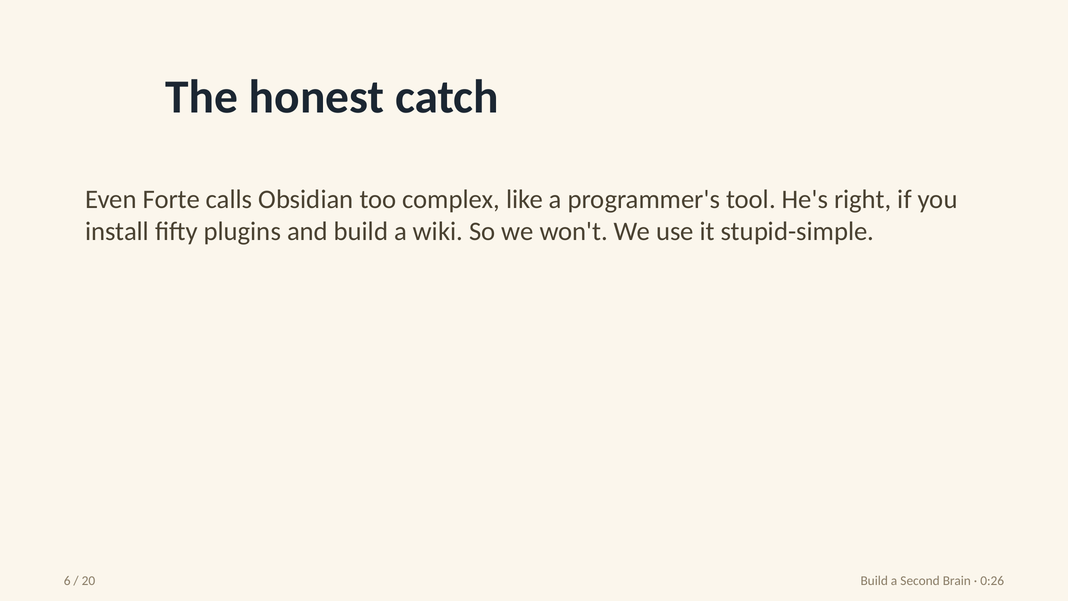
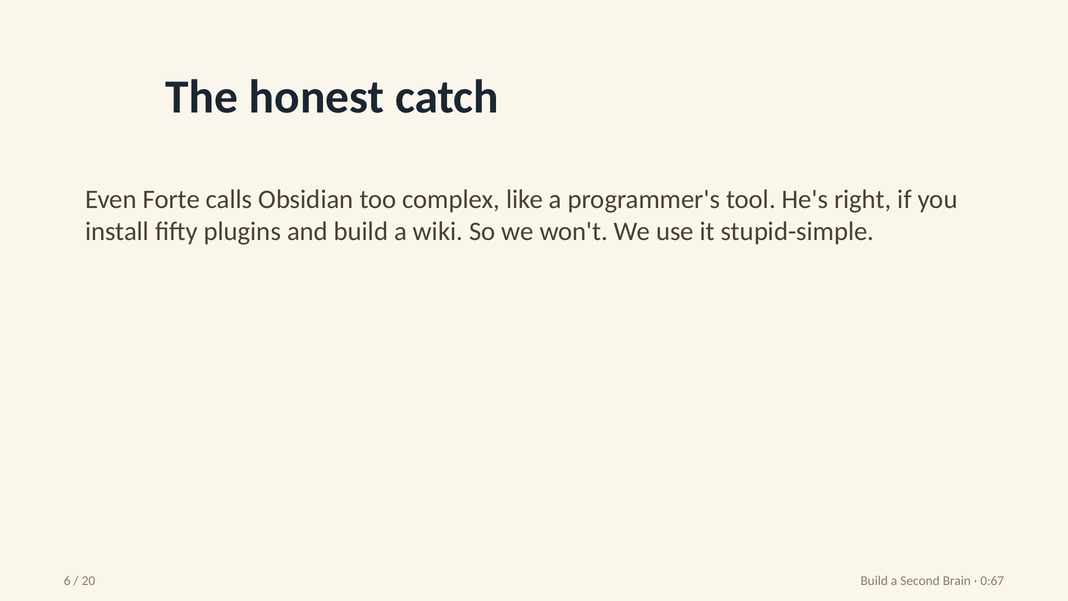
0:26: 0:26 -> 0:67 (992, 581)
